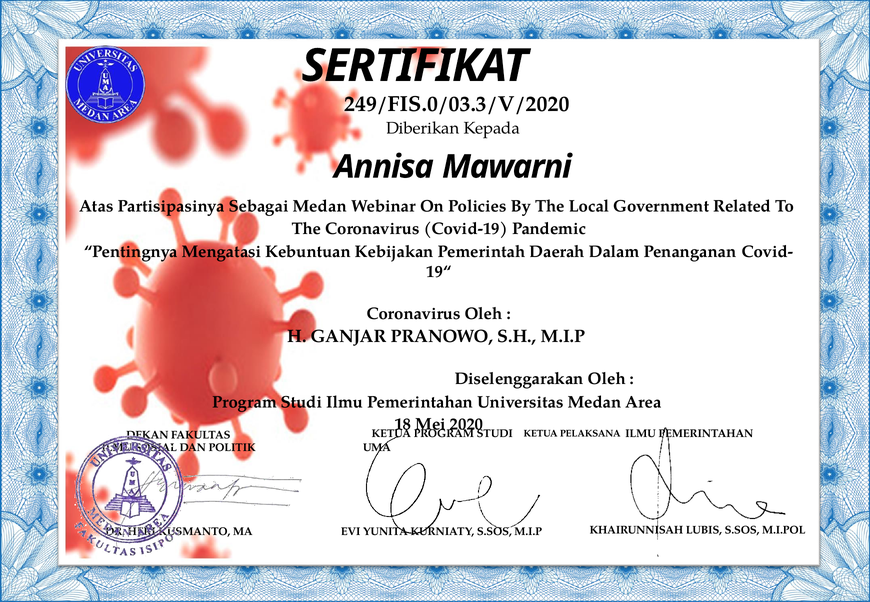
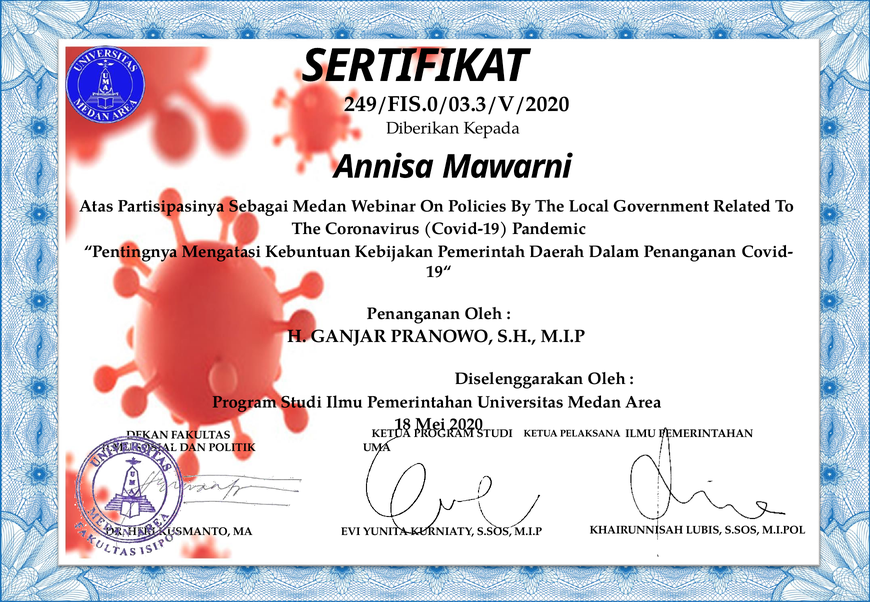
Coronavirus: Coronavirus -> Penanganan (414, 314)
